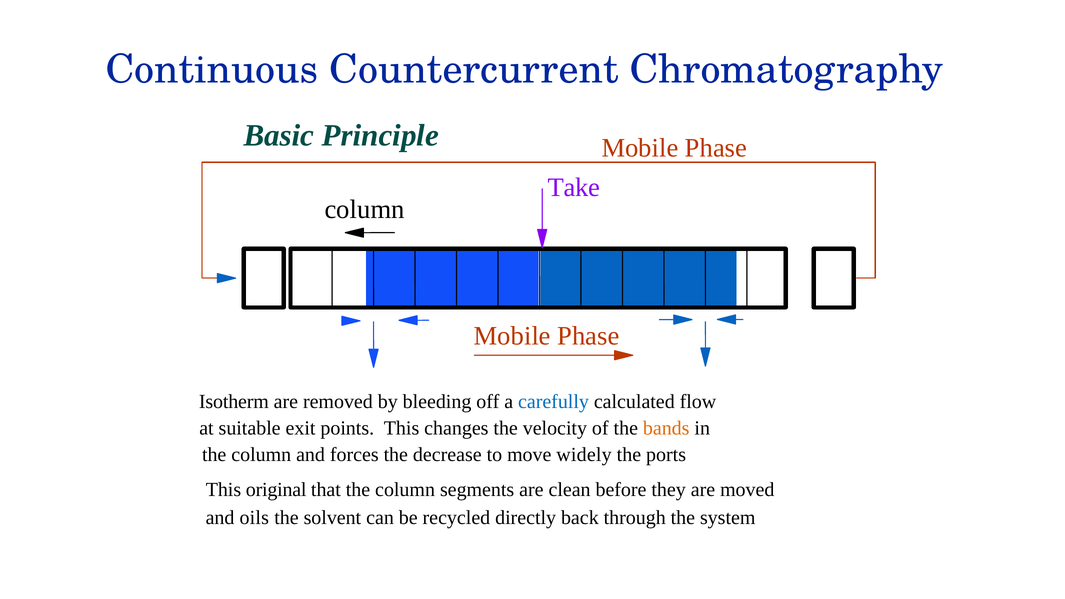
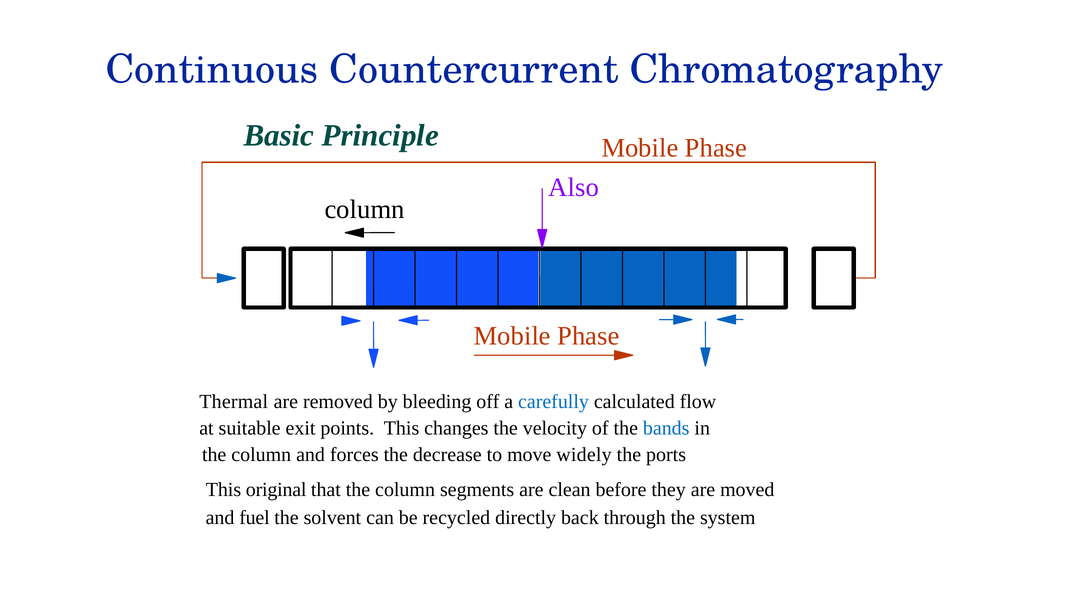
Take: Take -> Also (574, 187)
Isotherm: Isotherm -> Thermal (234, 402)
bands colour: orange -> blue (666, 428)
oils: oils -> fuel (254, 518)
